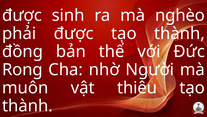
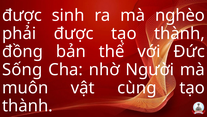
Rong: Rong -> Sống (22, 69)
thiêu: thiêu -> cùng (137, 87)
